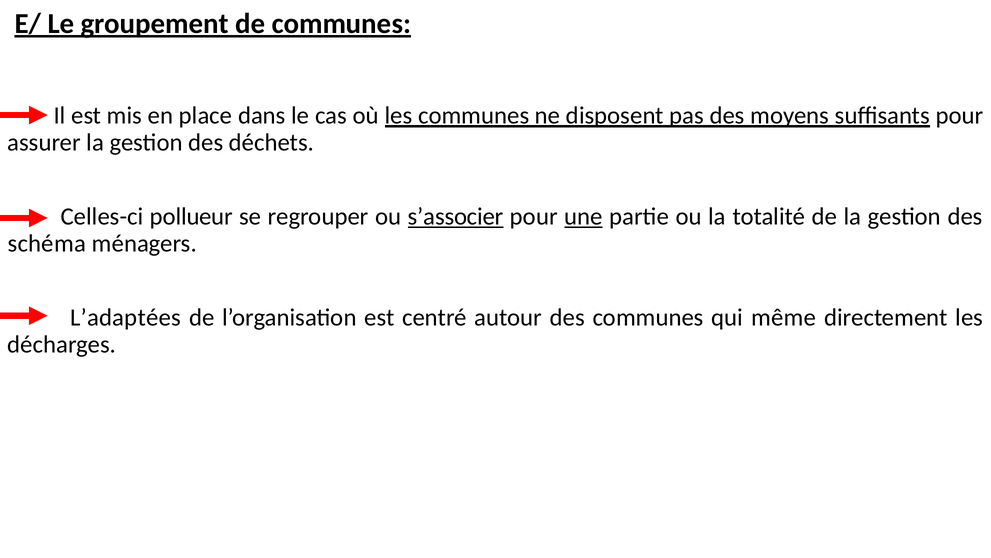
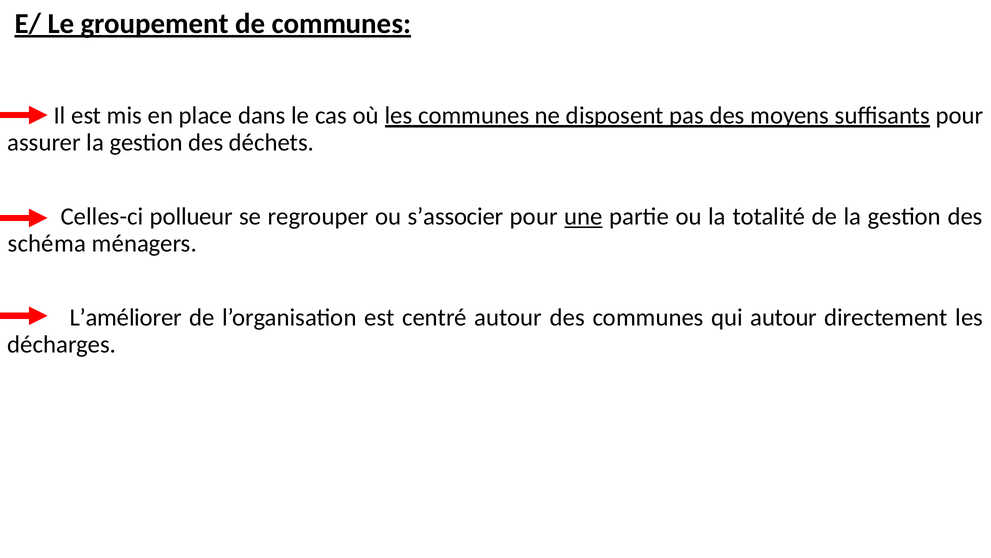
s’associer underline: present -> none (456, 216)
L’adaptées: L’adaptées -> L’améliorer (126, 317)
qui même: même -> autour (784, 317)
